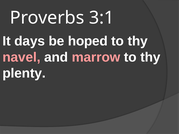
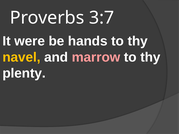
3:1: 3:1 -> 3:7 (102, 18)
days: days -> were (30, 41)
hoped: hoped -> hands (88, 41)
navel colour: pink -> yellow (21, 57)
